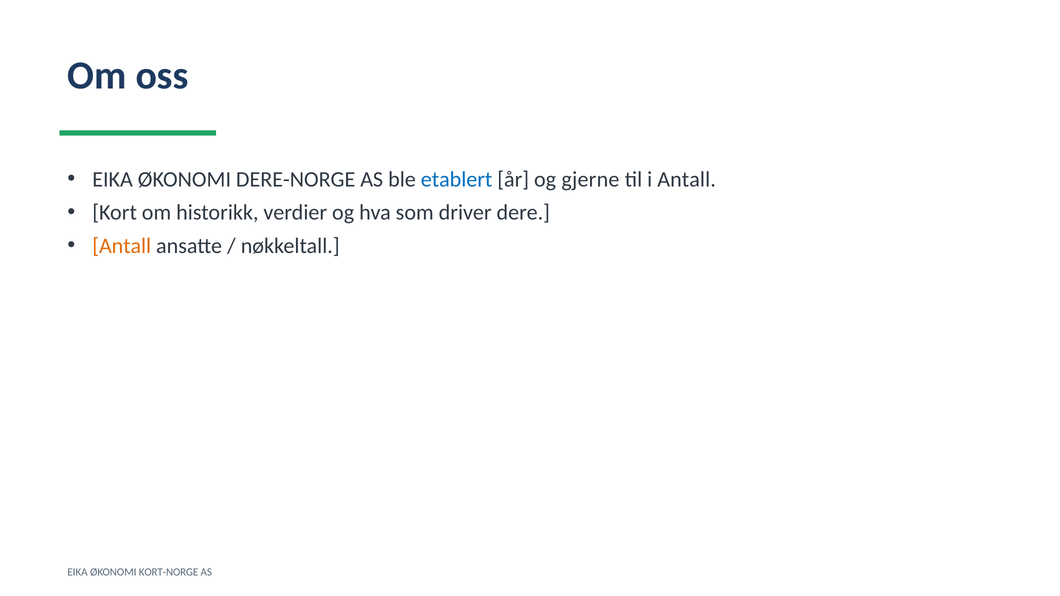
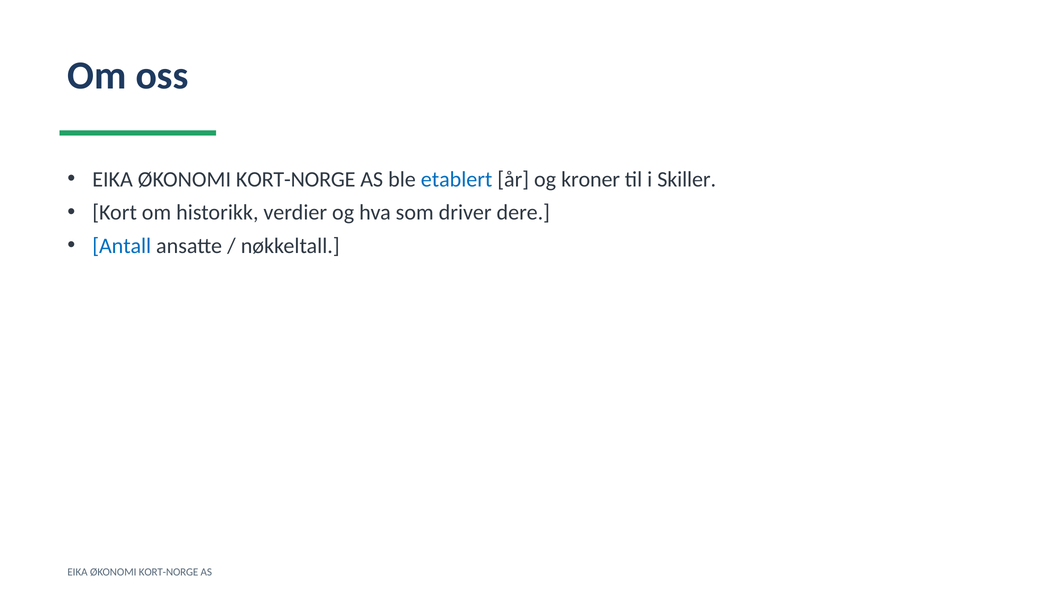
DERE-NORGE: DERE-NORGE -> KORT-NORGE (296, 180)
gjerne: gjerne -> kroner (591, 180)
i Antall: Antall -> Skiller (687, 180)
Antall colour: orange -> blue (122, 246)
